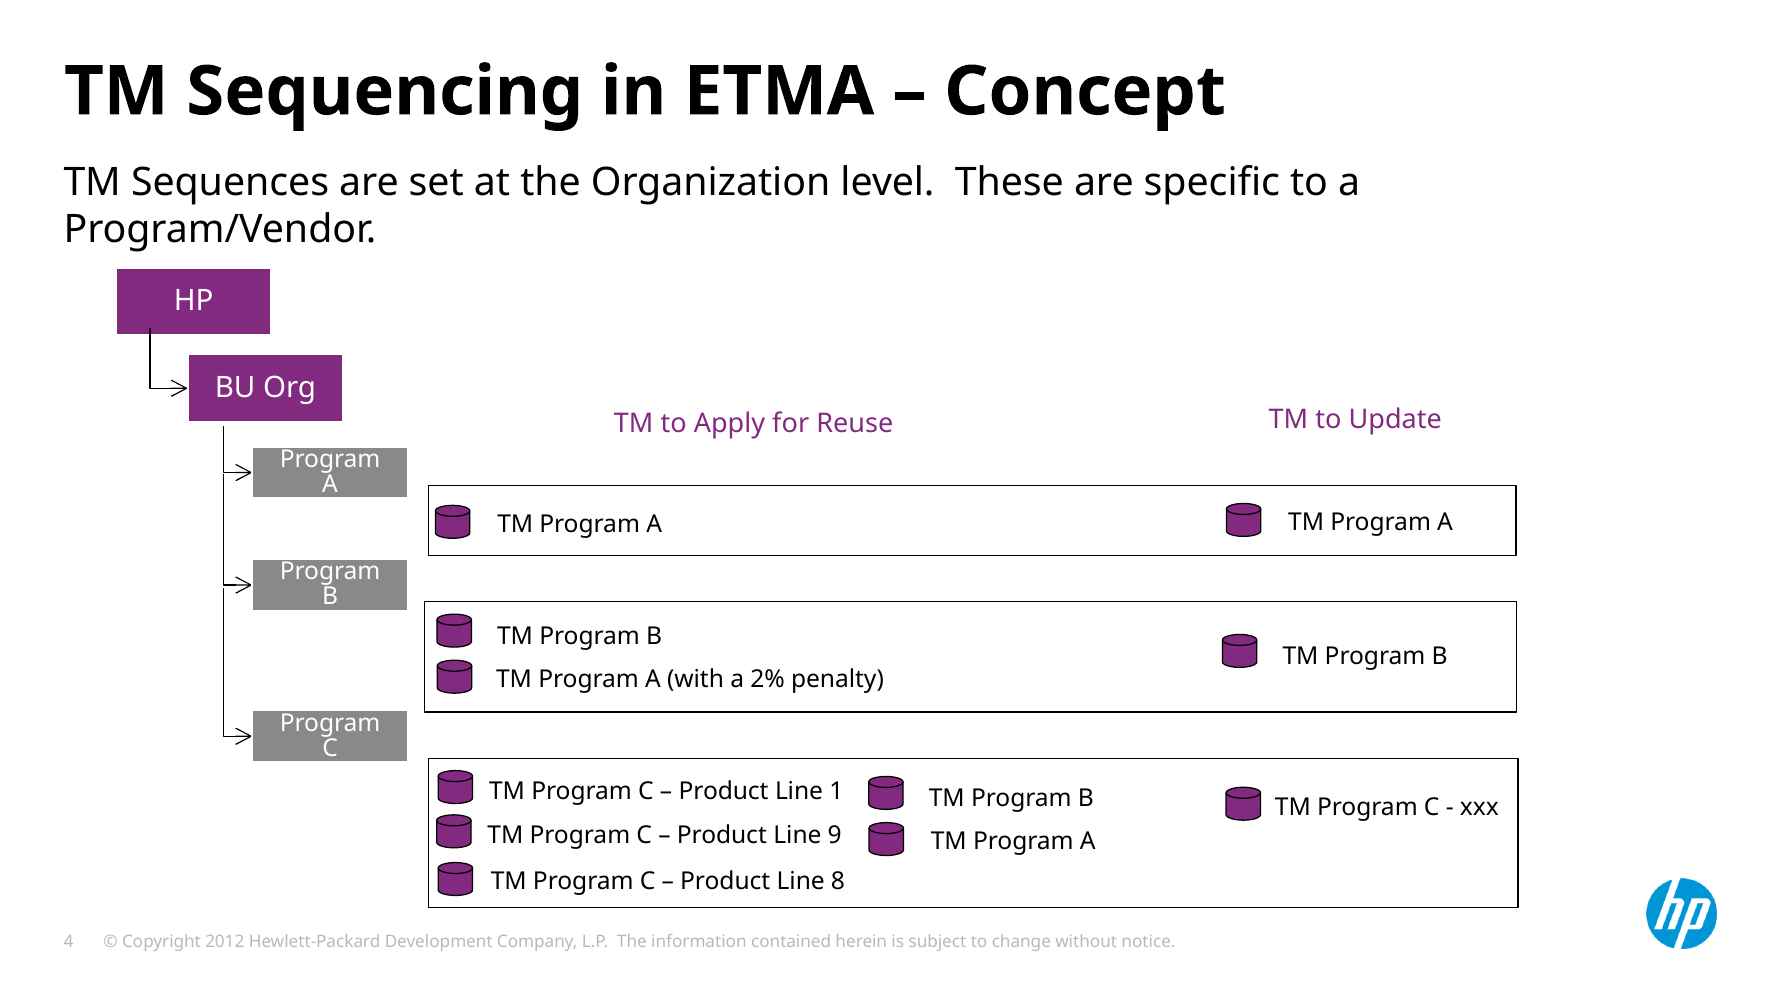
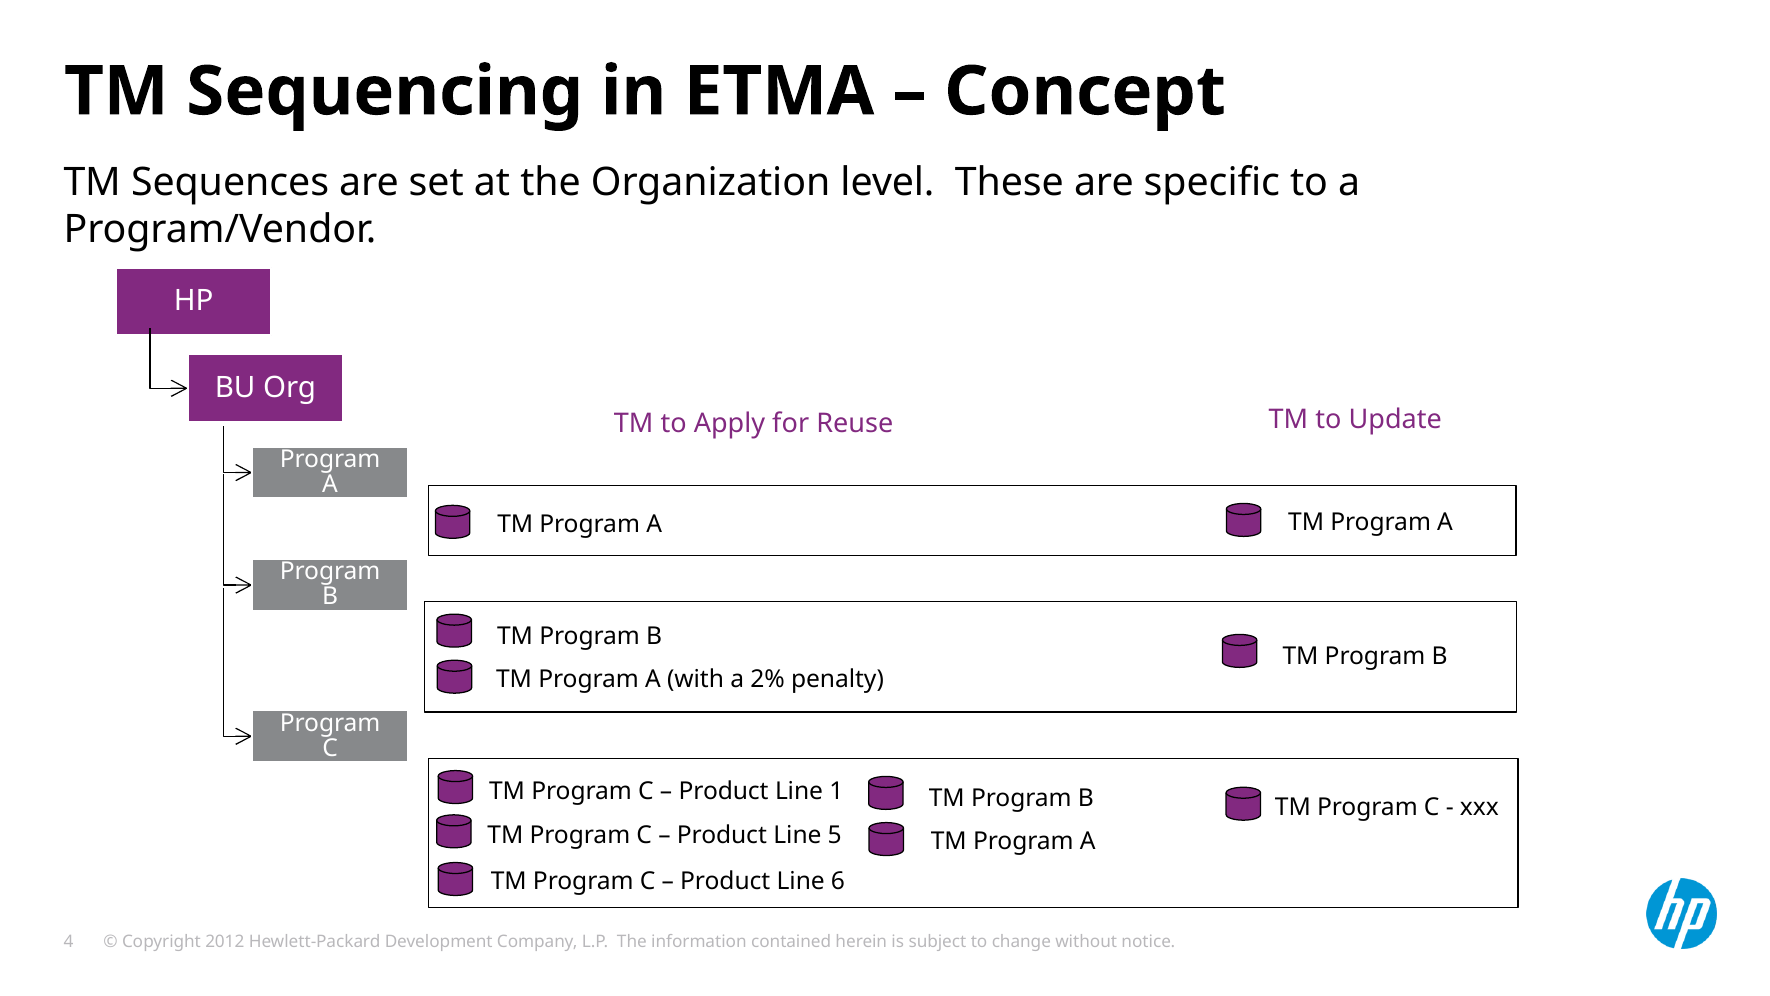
9: 9 -> 5 (835, 835)
8: 8 -> 6 (838, 881)
